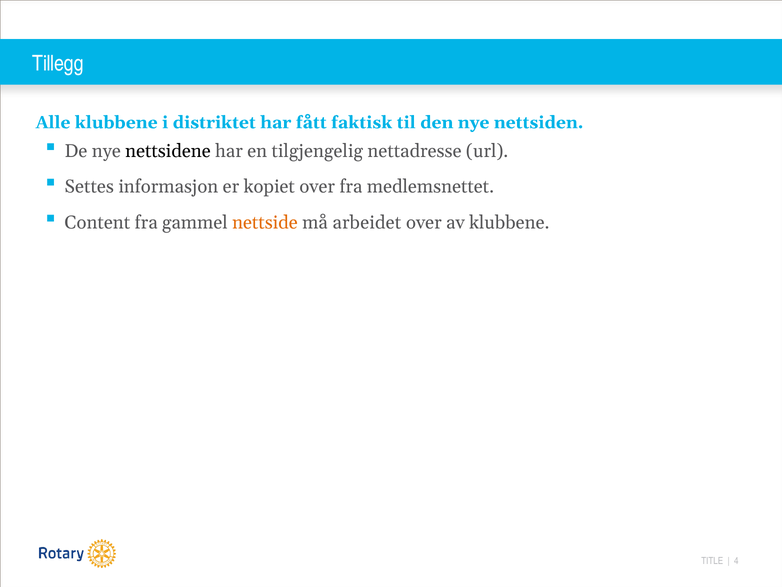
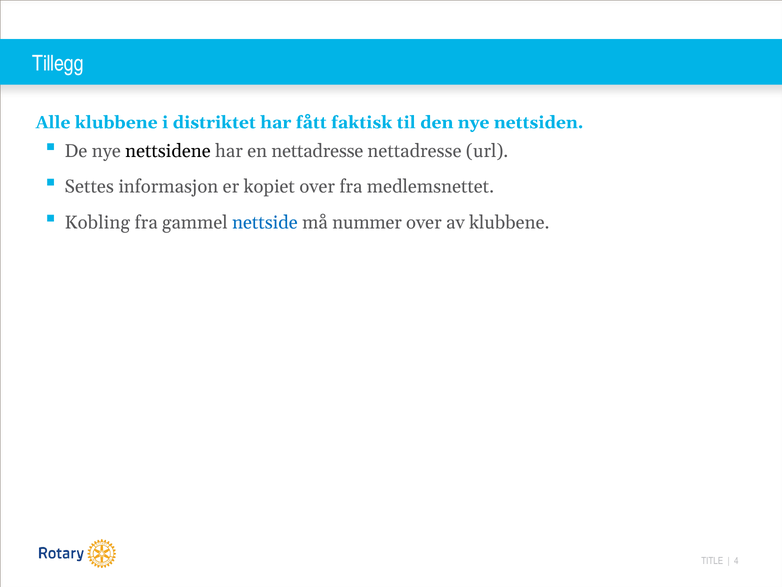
en tilgjengelig: tilgjengelig -> nettadresse (317, 151)
Content: Content -> Kobling (97, 222)
nettside colour: orange -> blue (265, 222)
arbeidet: arbeidet -> nummer (367, 222)
